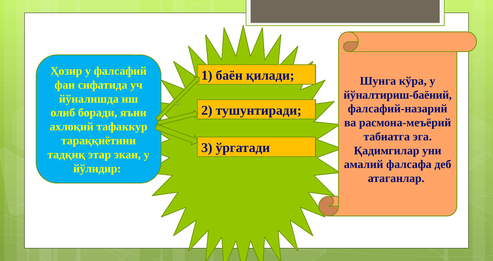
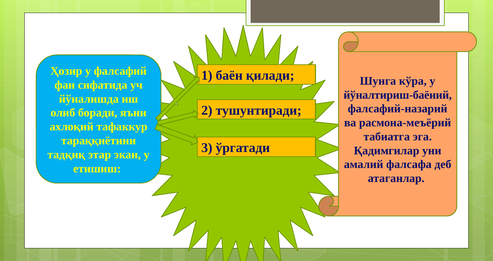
йўлидир: йўлидир -> етишиш (97, 168)
